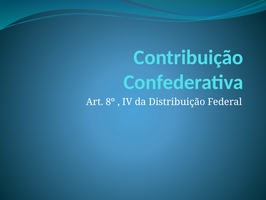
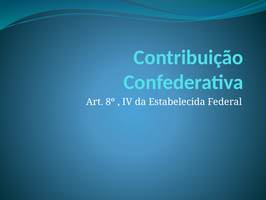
Distribuição: Distribuição -> Estabelecida (177, 102)
